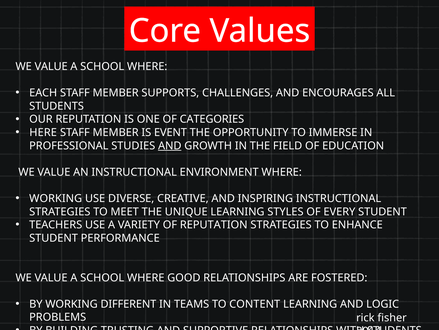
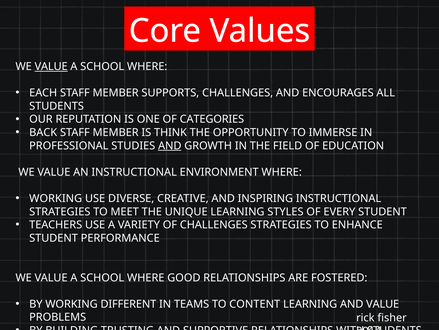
VALUE underline: none -> present (51, 66)
HERE: HERE -> BACK (43, 132)
EVENT: EVENT -> THINK (170, 132)
OF REPUTATION: REPUTATION -> CHALLENGES (214, 224)
AND LOGIC: LOGIC -> VALUE (383, 303)
